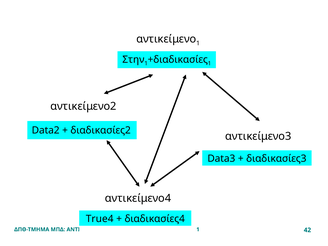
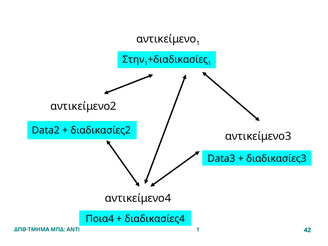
True4: True4 -> Ποια4 (100, 219)
